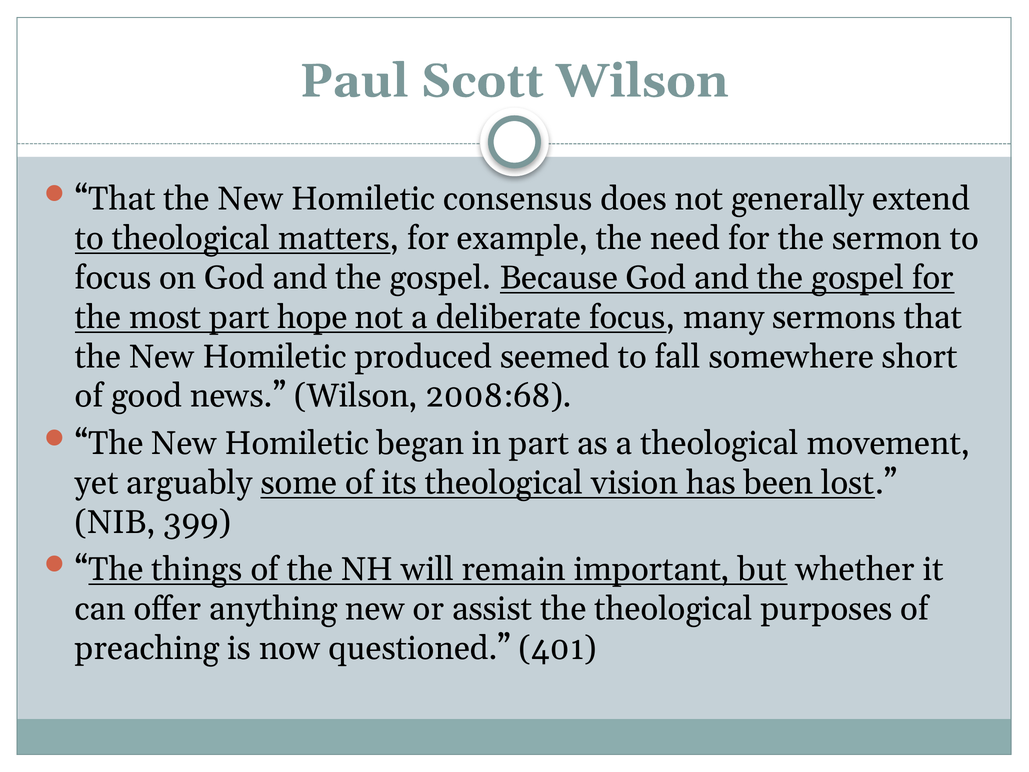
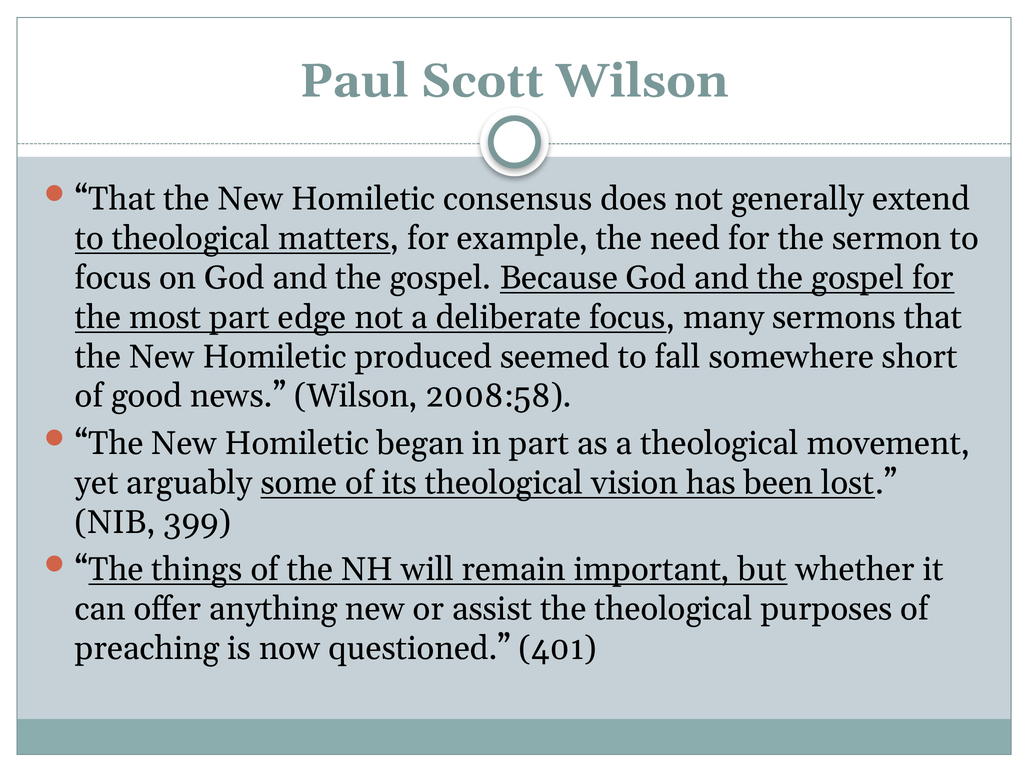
hope: hope -> edge (312, 317)
2008:68: 2008:68 -> 2008:58 (499, 396)
